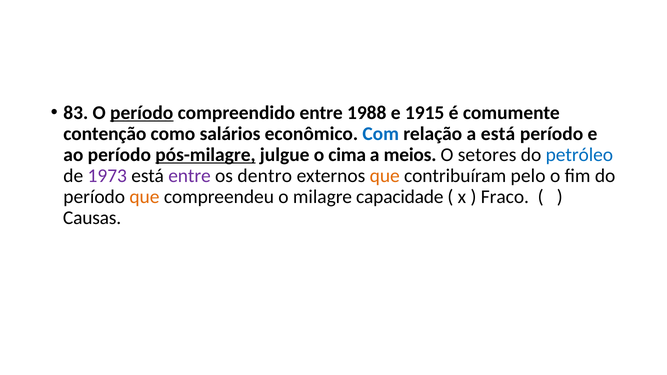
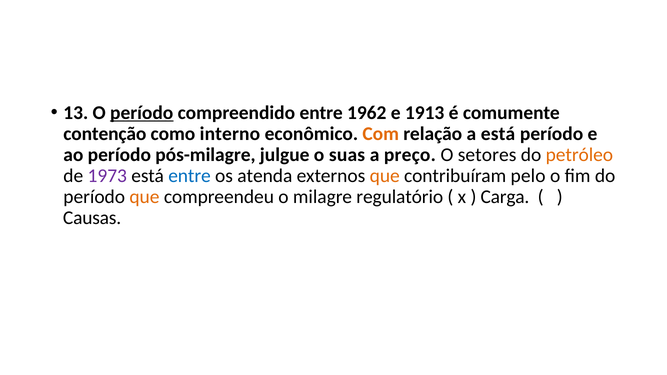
83: 83 -> 13 (76, 113)
1988: 1988 -> 1962 (367, 113)
1915: 1915 -> 1913 (425, 113)
salários: salários -> interno (230, 134)
Com colour: blue -> orange (381, 134)
pós-milagre underline: present -> none (205, 155)
cima: cima -> suas (347, 155)
meios: meios -> preço (410, 155)
petróleo colour: blue -> orange (579, 155)
entre colour: purple -> blue (190, 176)
dentro: dentro -> atenda (265, 176)
capacidade: capacidade -> regulatório (400, 197)
Fraco: Fraco -> Carga (505, 197)
